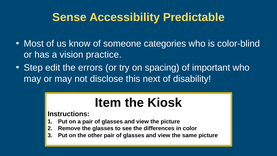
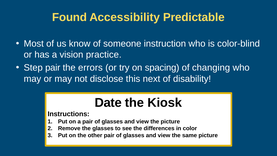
Sense: Sense -> Found (70, 17)
categories: categories -> instruction (165, 44)
Step edit: edit -> pair (53, 68)
important: important -> changing (211, 68)
Item: Item -> Date (108, 102)
